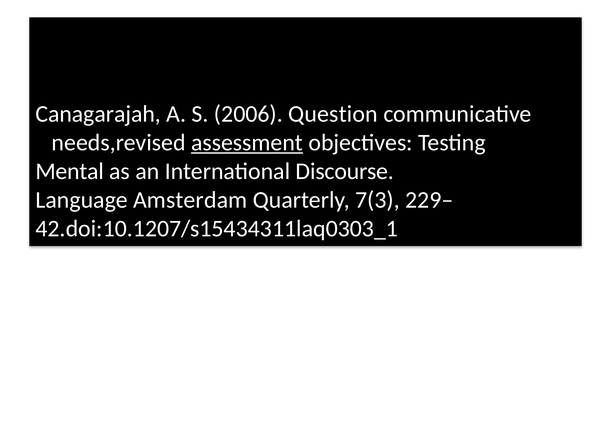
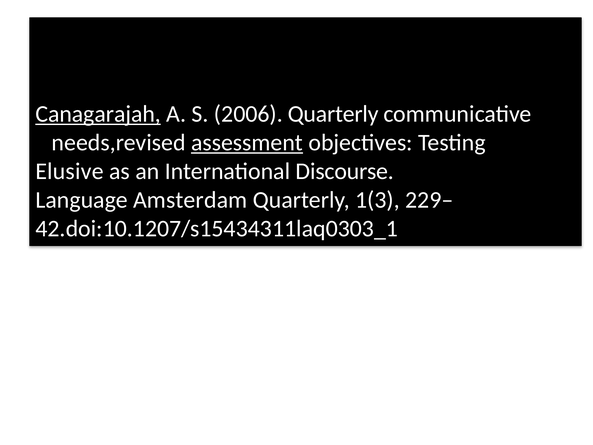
Canagarajah underline: none -> present (98, 114)
2006 Question: Question -> Quarterly (333, 114)
Mental: Mental -> Elusive (70, 171)
7(3: 7(3 -> 1(3 (377, 200)
